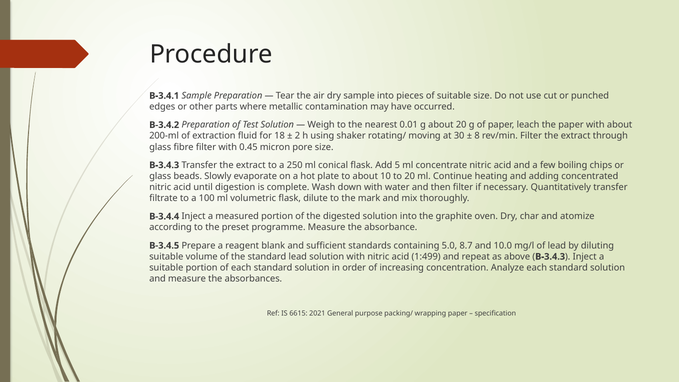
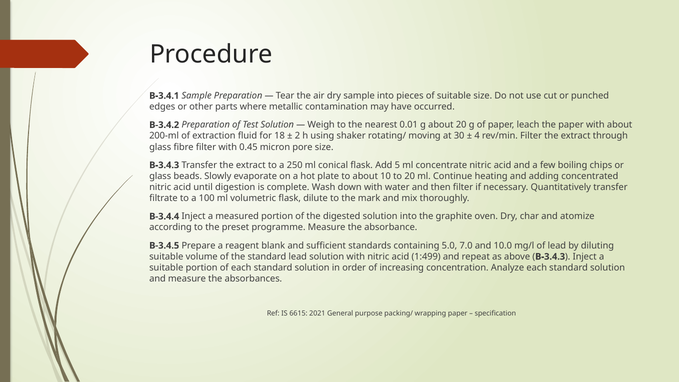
8: 8 -> 4 (477, 136)
8.7: 8.7 -> 7.0 (466, 246)
